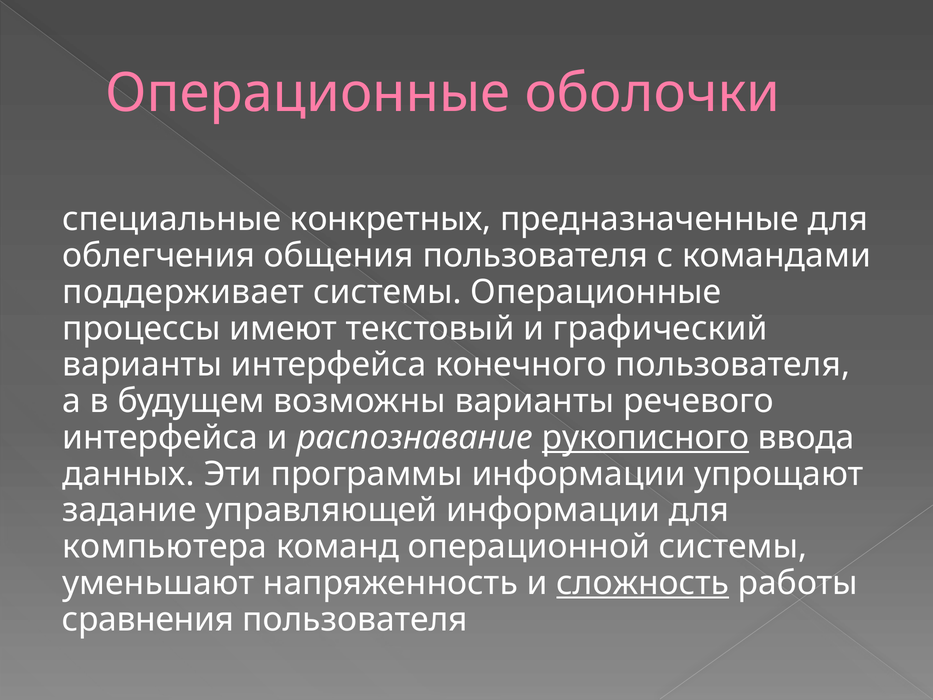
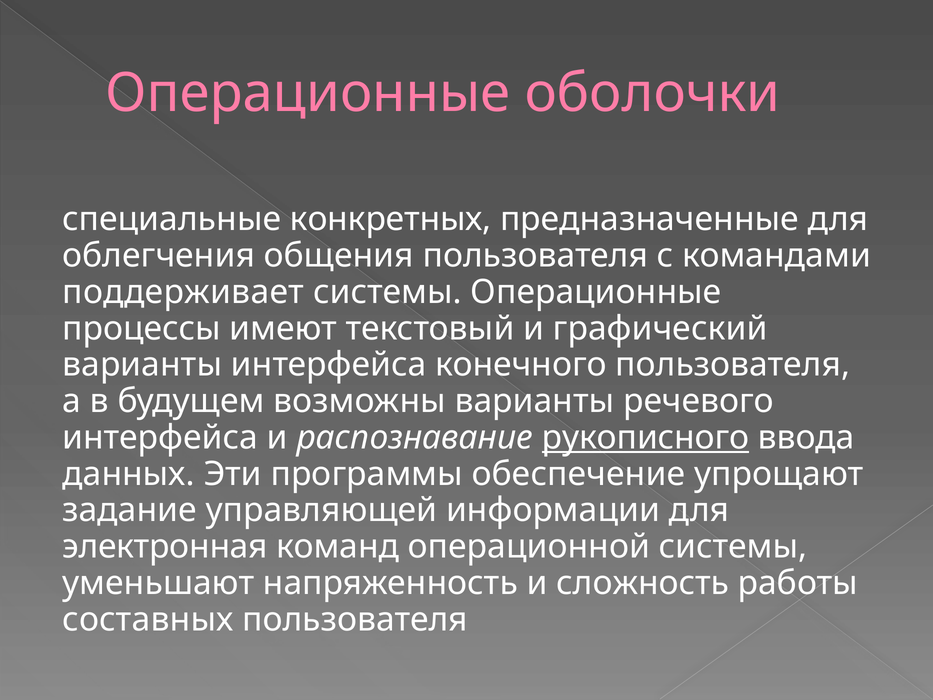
программы информации: информации -> обеспечение (578, 474)
компьютера: компьютера -> электронная (165, 547)
сложность underline: present -> none (643, 583)
сравнения: сравнения -> составных (148, 619)
